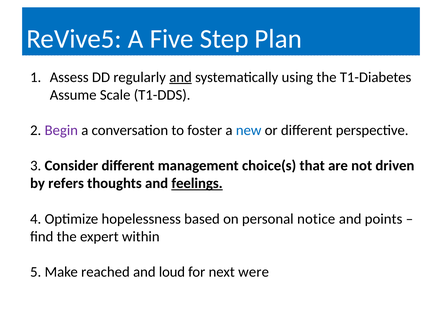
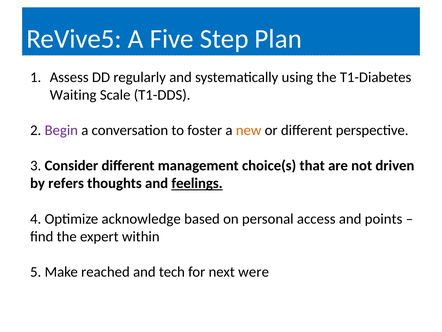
and underline: present -> none (181, 77)
Assume: Assume -> Waiting (73, 95)
new colour: blue -> orange (249, 130)
hopelessness: hopelessness -> acknowledge (141, 218)
notice: notice -> access (316, 218)
loud: loud -> tech (172, 272)
